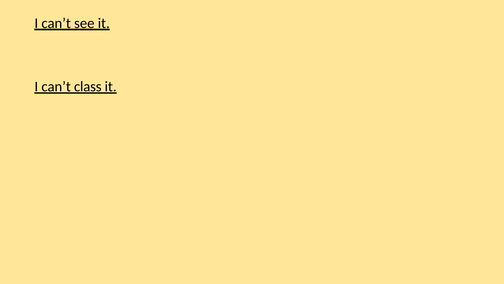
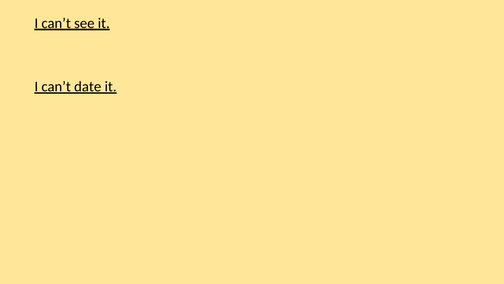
class: class -> date (88, 86)
